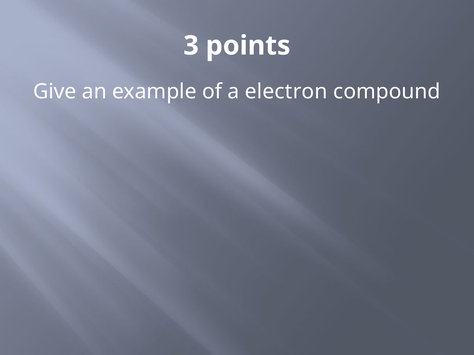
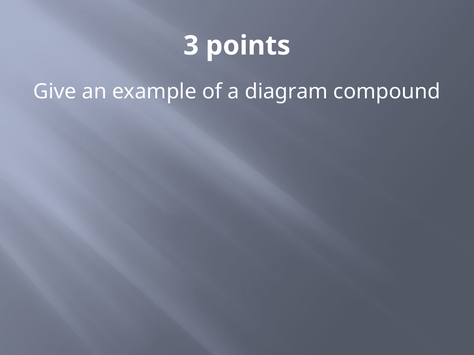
electron: electron -> diagram (286, 92)
